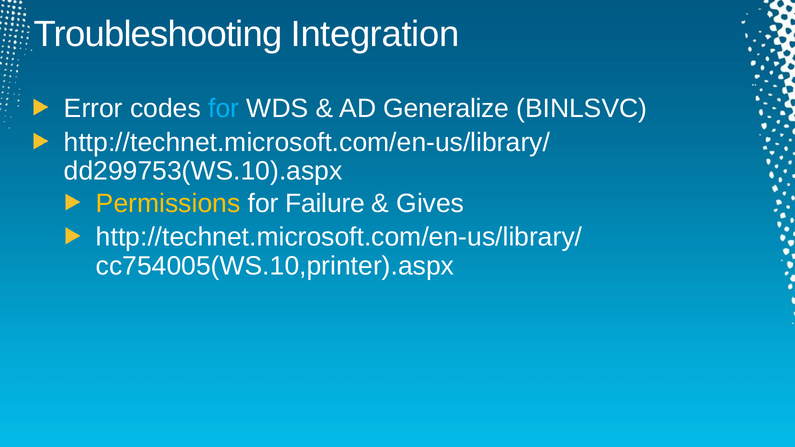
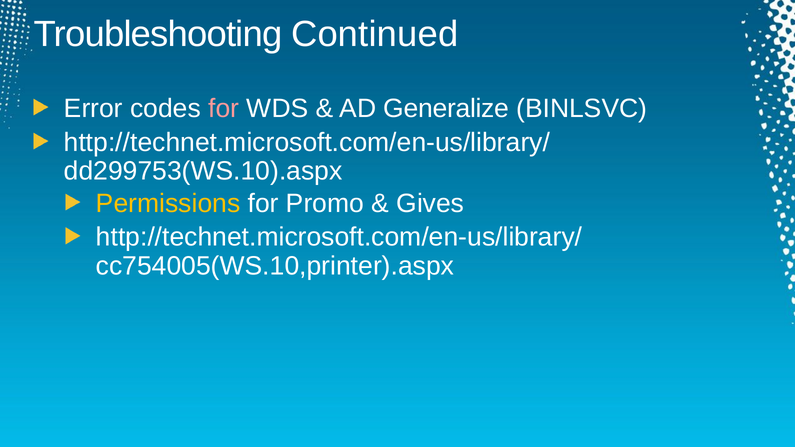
Integration: Integration -> Continued (375, 34)
for colour: light blue -> pink (224, 109)
Failure: Failure -> Promo (325, 203)
